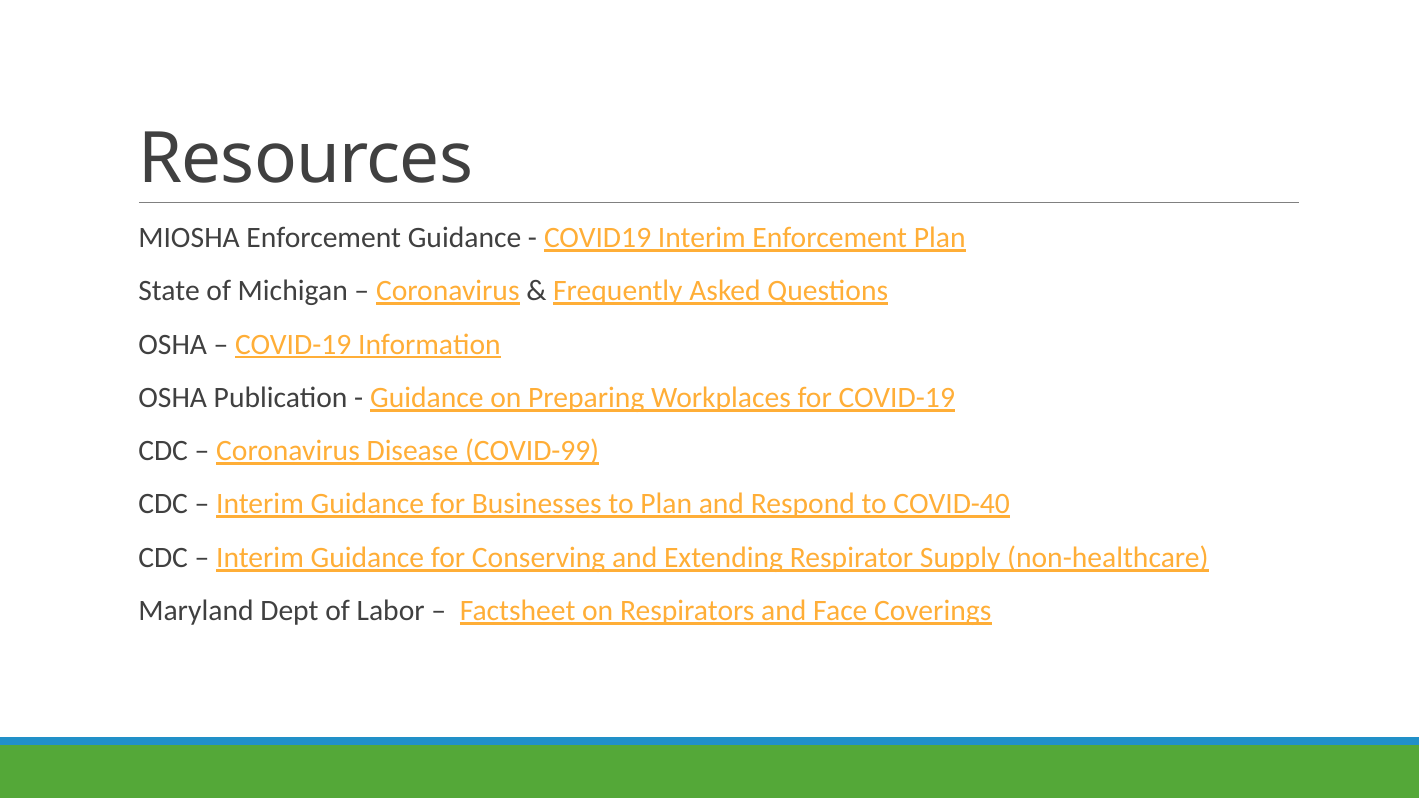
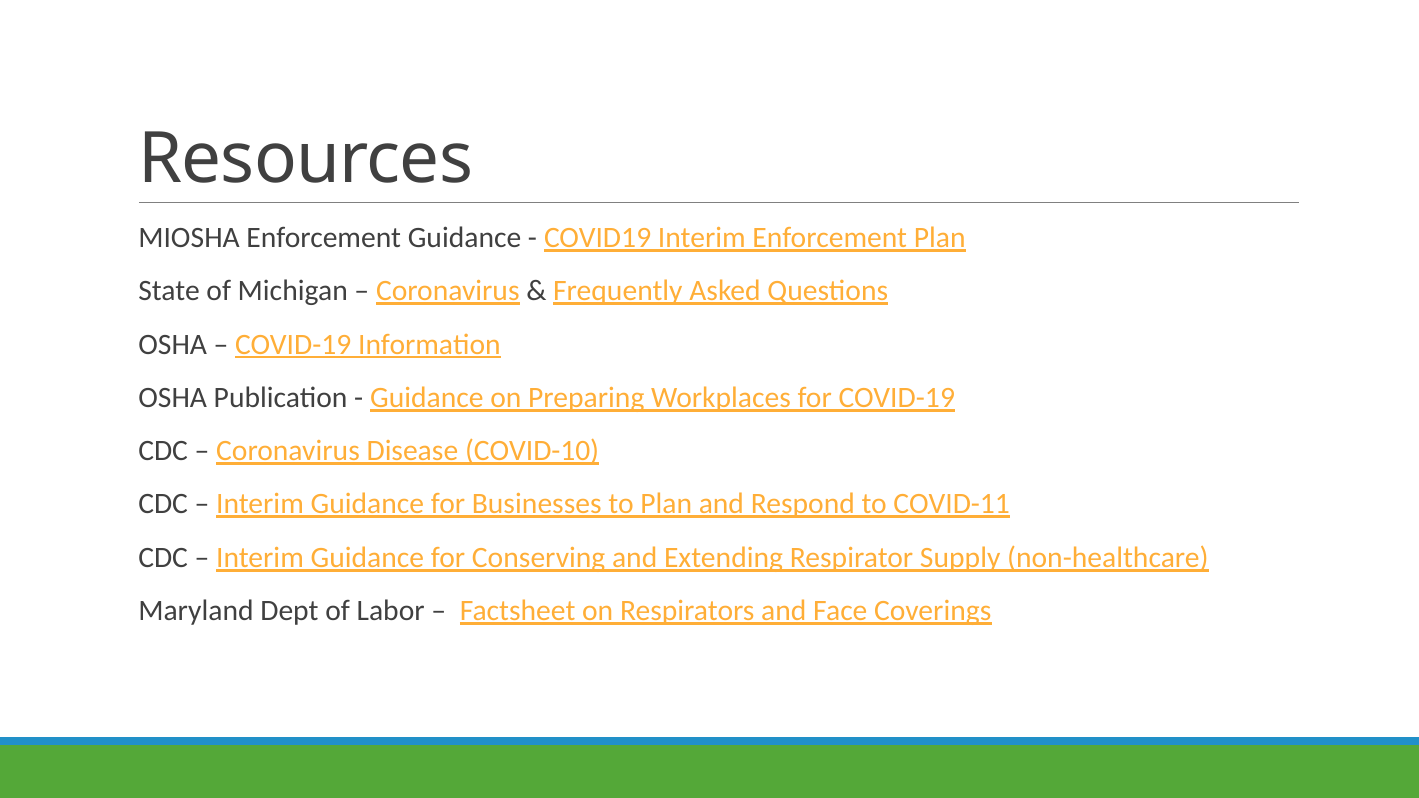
COVID-99: COVID-99 -> COVID-10 (532, 451)
COVID-40: COVID-40 -> COVID-11 (952, 504)
